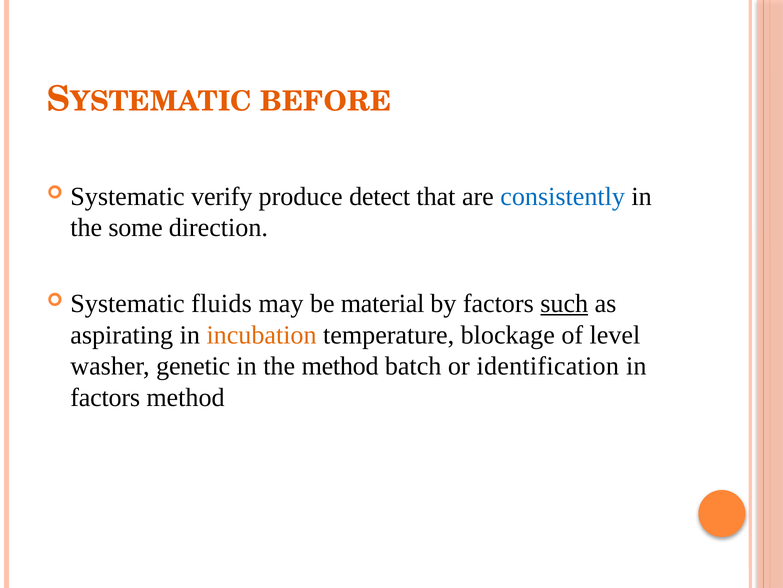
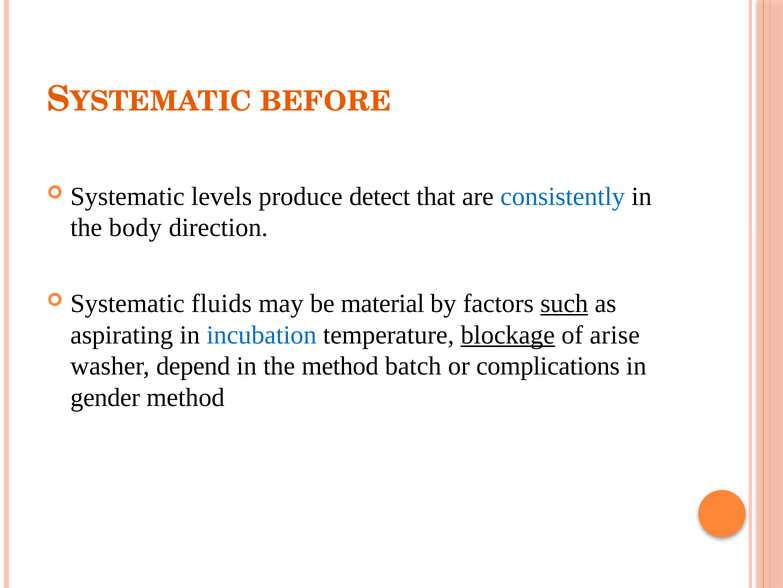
verify: verify -> levels (222, 196)
some: some -> body (135, 228)
incubation colour: orange -> blue (262, 335)
blockage underline: none -> present (508, 335)
level: level -> arise (615, 335)
genetic: genetic -> depend (193, 366)
identification: identification -> complications (548, 366)
factors: factors -> gender (105, 397)
